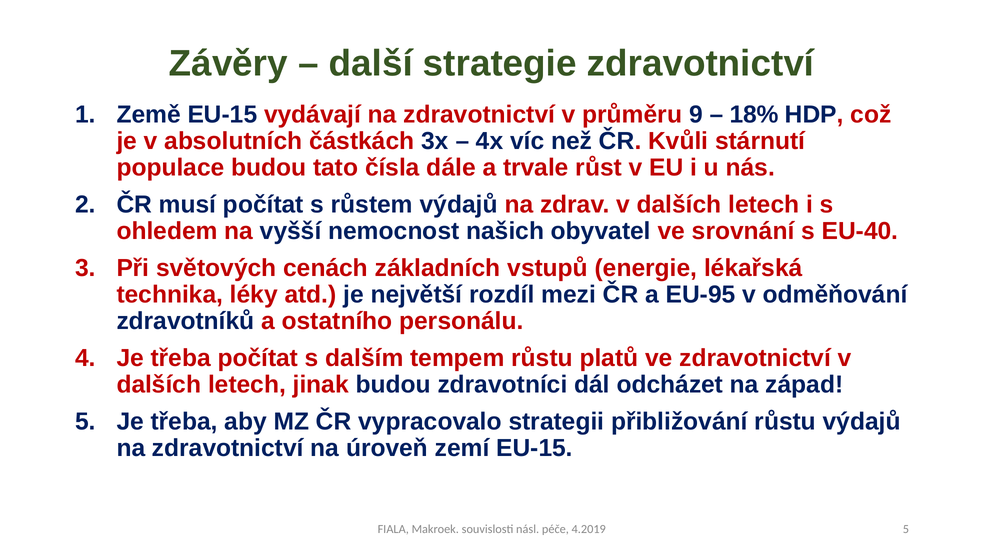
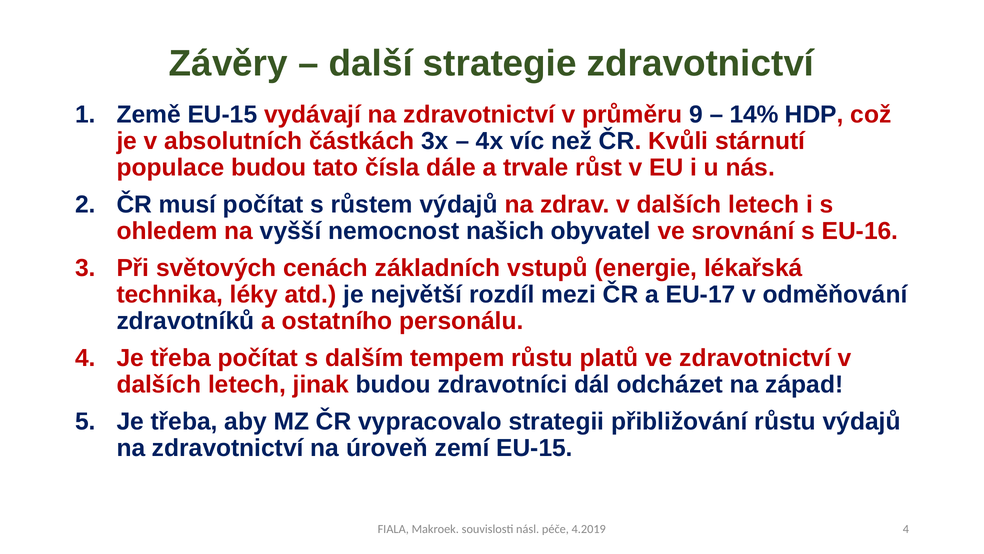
18%: 18% -> 14% (754, 115)
EU-40: EU-40 -> EU-16 (860, 231)
EU-95: EU-95 -> EU-17 (701, 294)
4.2019 5: 5 -> 4 (906, 528)
